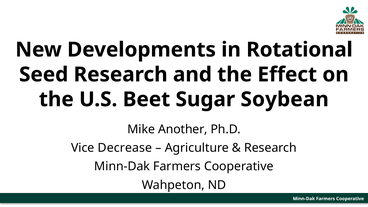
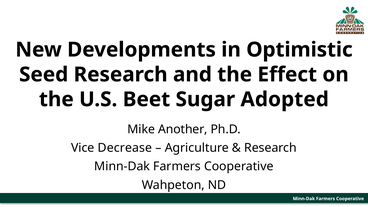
Rotational: Rotational -> Optimistic (299, 50)
Soybean: Soybean -> Adopted (285, 99)
